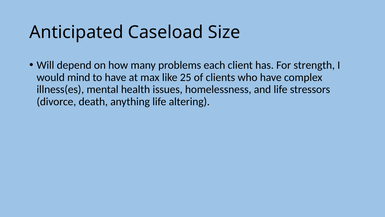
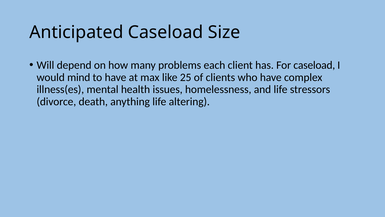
For strength: strength -> caseload (314, 65)
